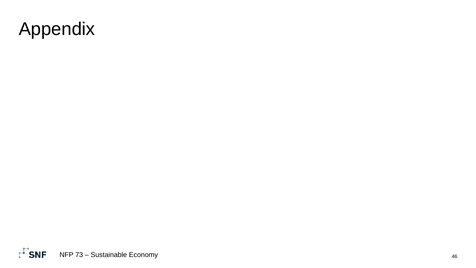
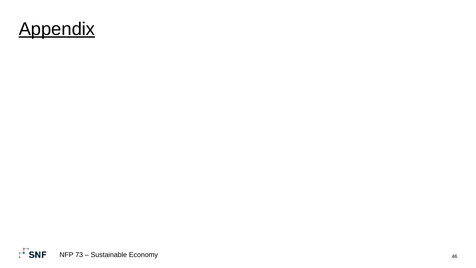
Appendix underline: none -> present (57, 29)
